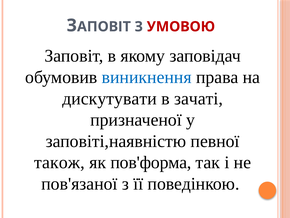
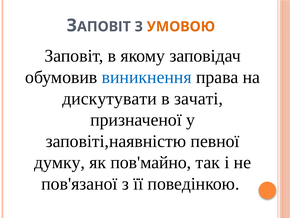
УМОВОЮ colour: red -> orange (181, 27)
також: також -> думку (59, 162)
пов'форма: пов'форма -> пов'майно (151, 162)
